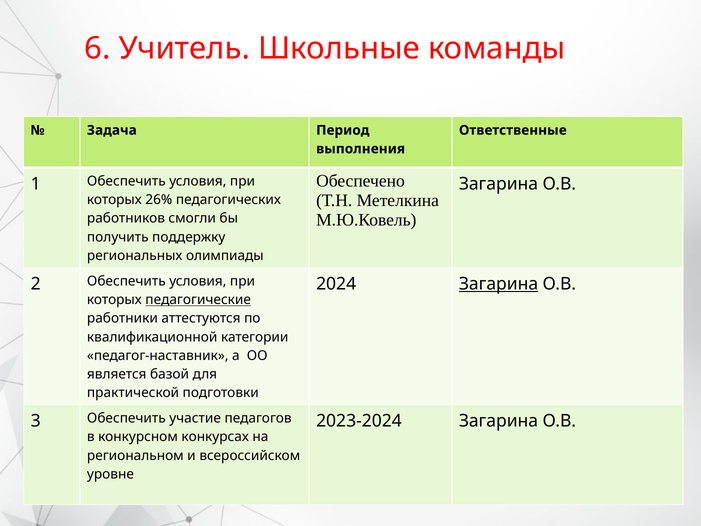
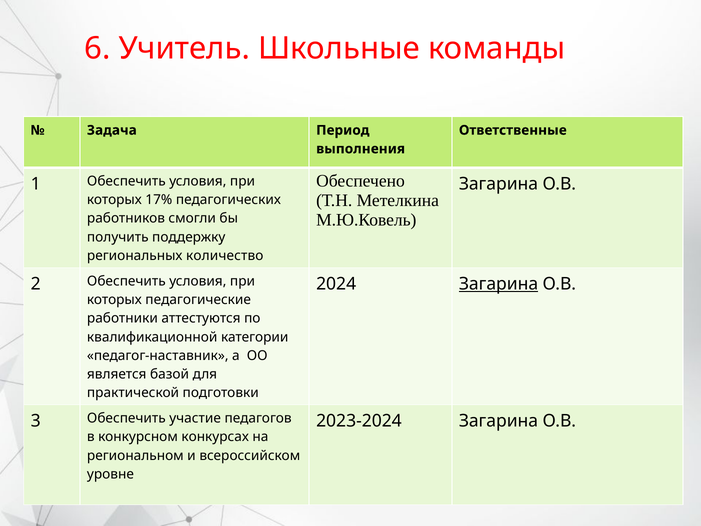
26%: 26% -> 17% (159, 200)
олимпиады: олимпиады -> количество (225, 256)
педагогические underline: present -> none (198, 300)
